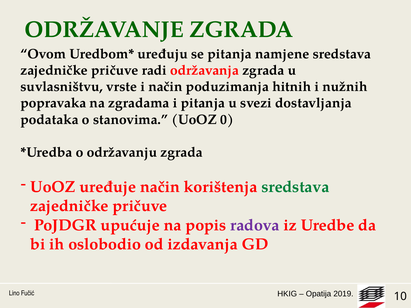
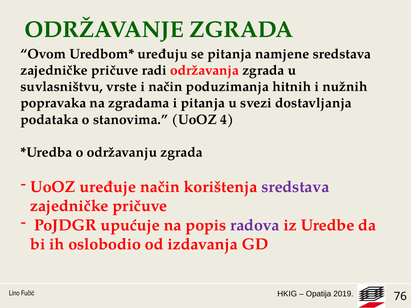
0: 0 -> 4 (227, 120)
sredstava colour: green -> purple (295, 187)
10: 10 -> 76 (400, 297)
